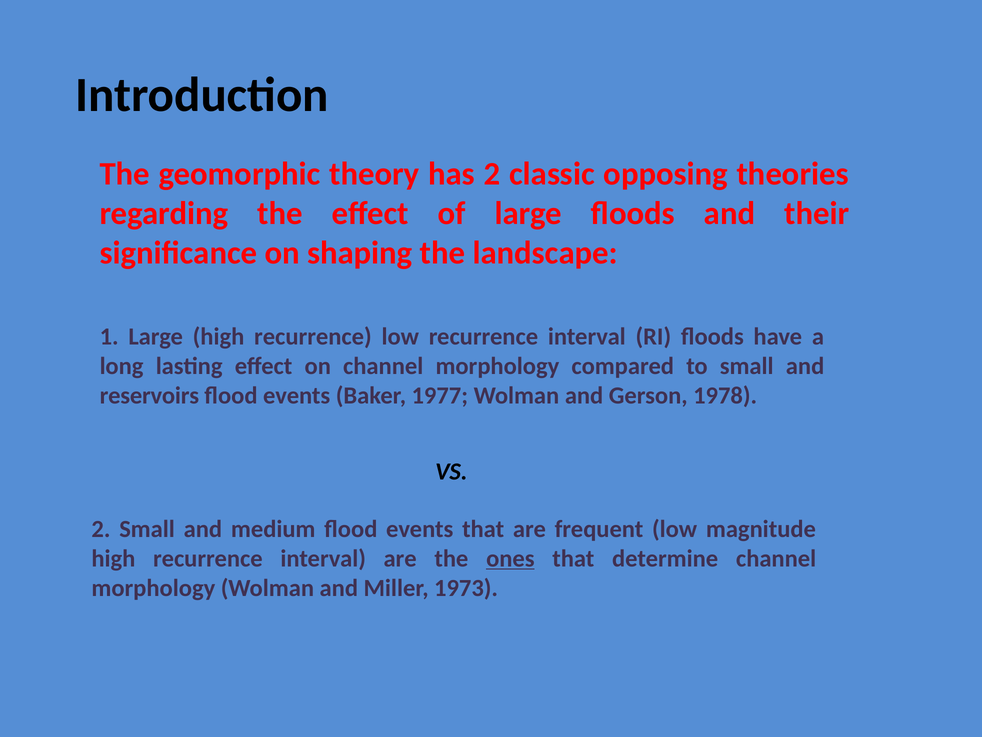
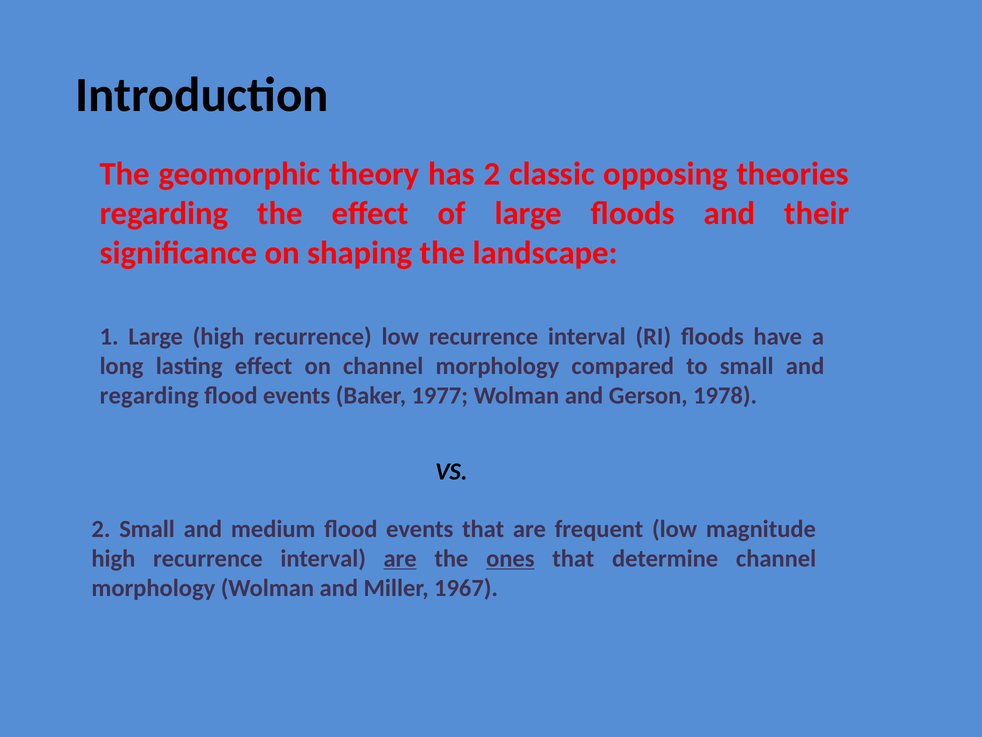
reservoirs: reservoirs -> regarding (149, 395)
are underline: none -> present (400, 558)
1973: 1973 -> 1967 (466, 588)
